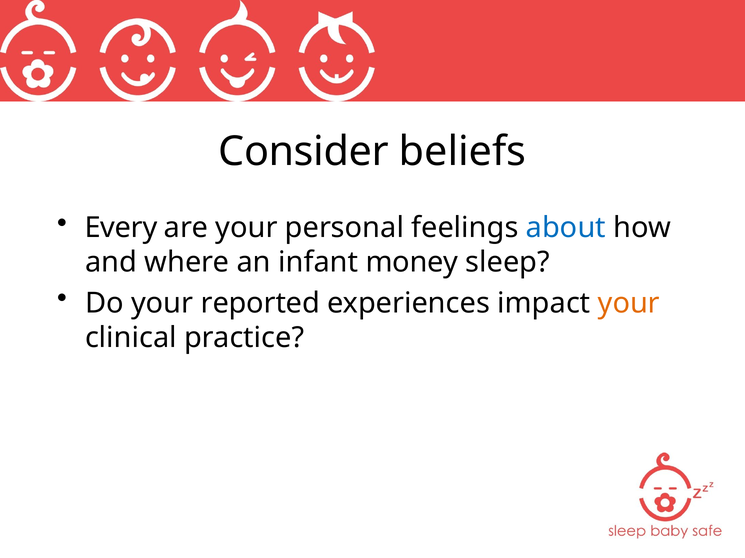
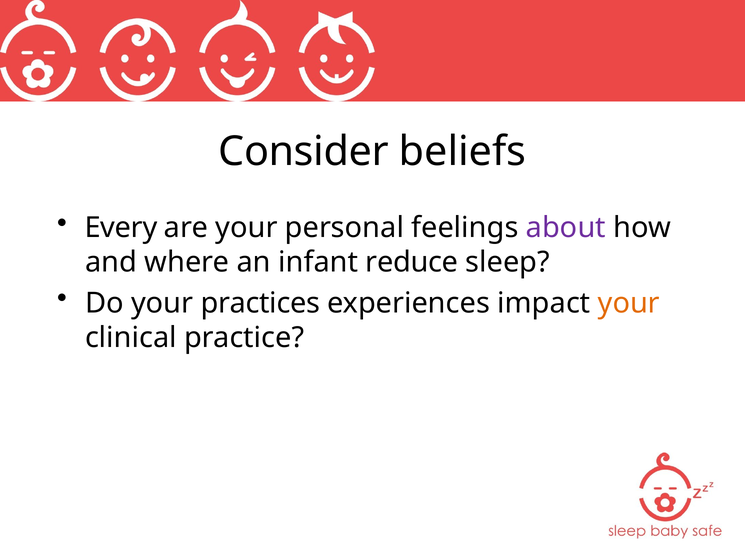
about colour: blue -> purple (566, 228)
money: money -> reduce (412, 263)
reported: reported -> practices (260, 303)
